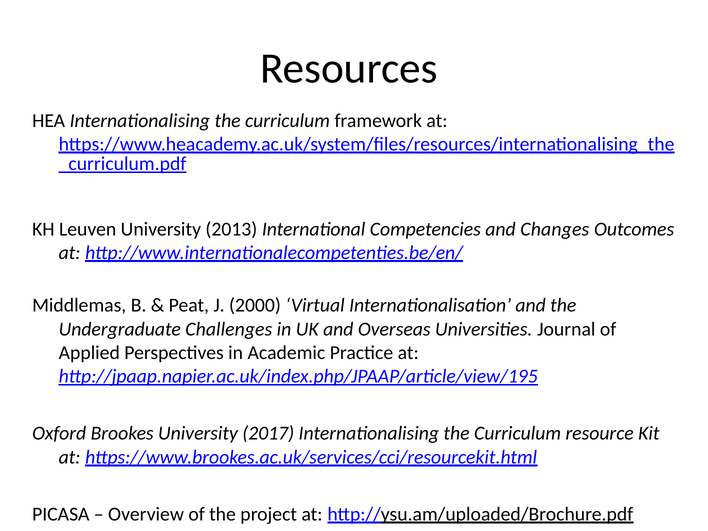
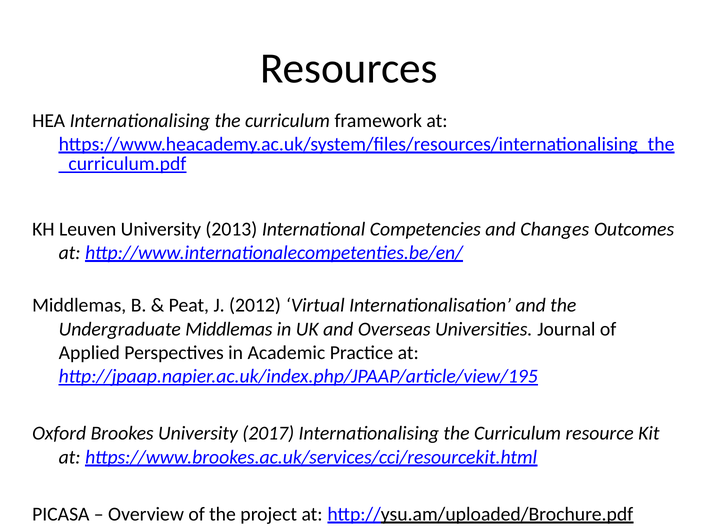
2000: 2000 -> 2012 (255, 305)
Undergraduate Challenges: Challenges -> Middlemas (229, 329)
